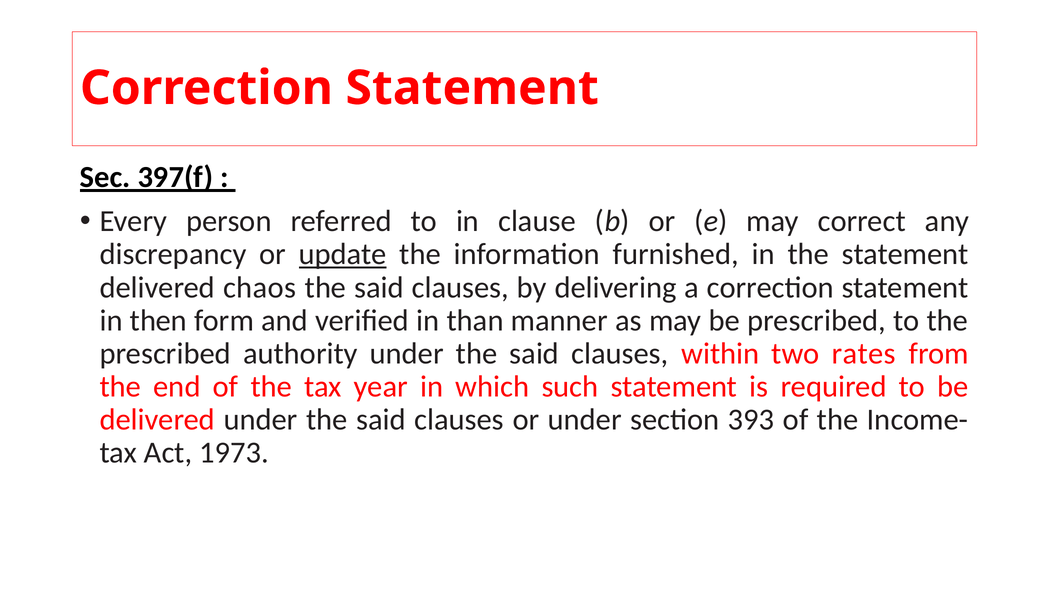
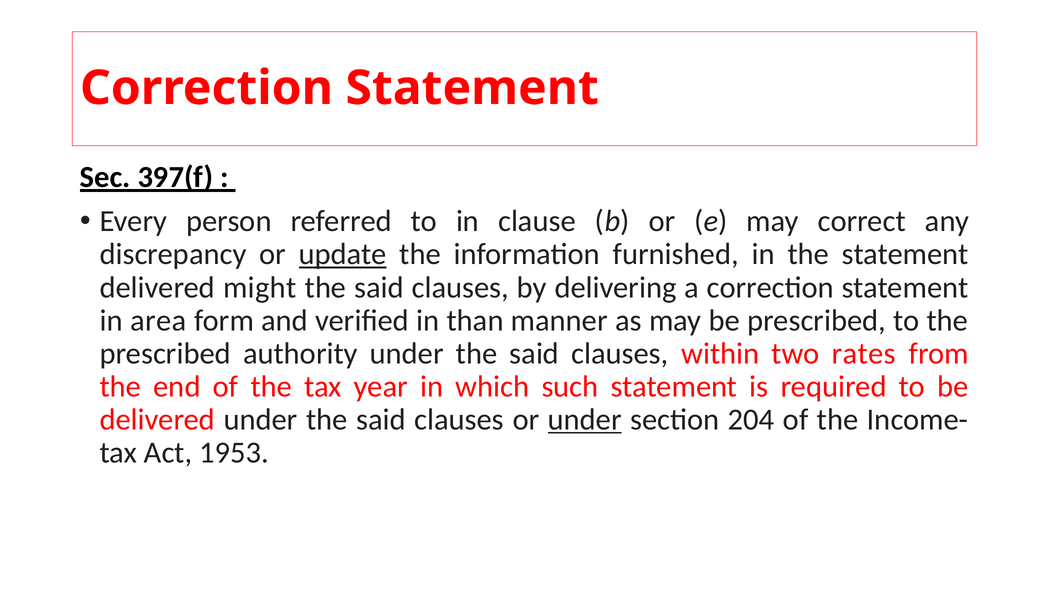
chaos: chaos -> might (260, 287)
then: then -> area (158, 320)
under underline: none -> present (585, 420)
393: 393 -> 204 (751, 420)
1973: 1973 -> 1953 (234, 453)
